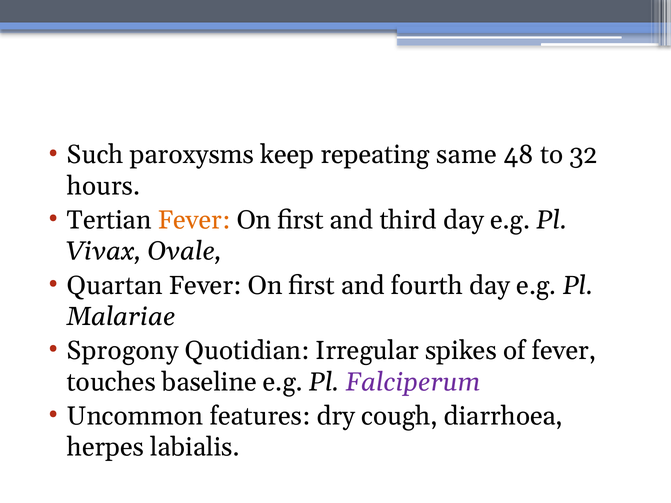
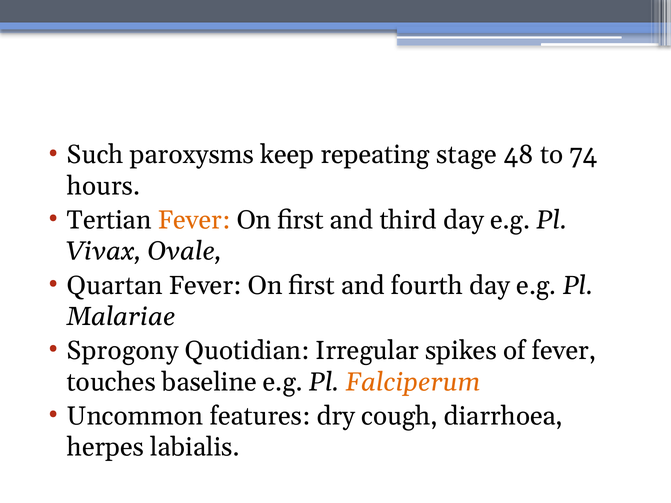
same: same -> stage (467, 155)
32: 32 -> 74 (583, 155)
Falciperum colour: purple -> orange (413, 382)
